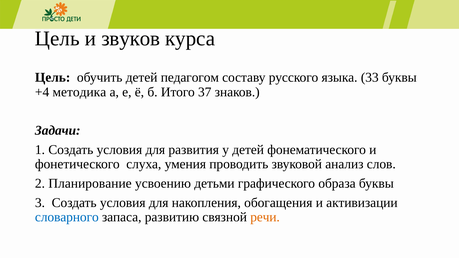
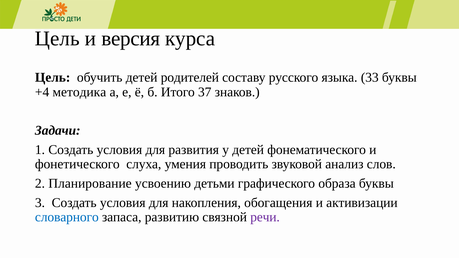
звуков: звуков -> версия (131, 39)
педагогом: педагогом -> родителей (190, 78)
речи colour: orange -> purple (265, 217)
